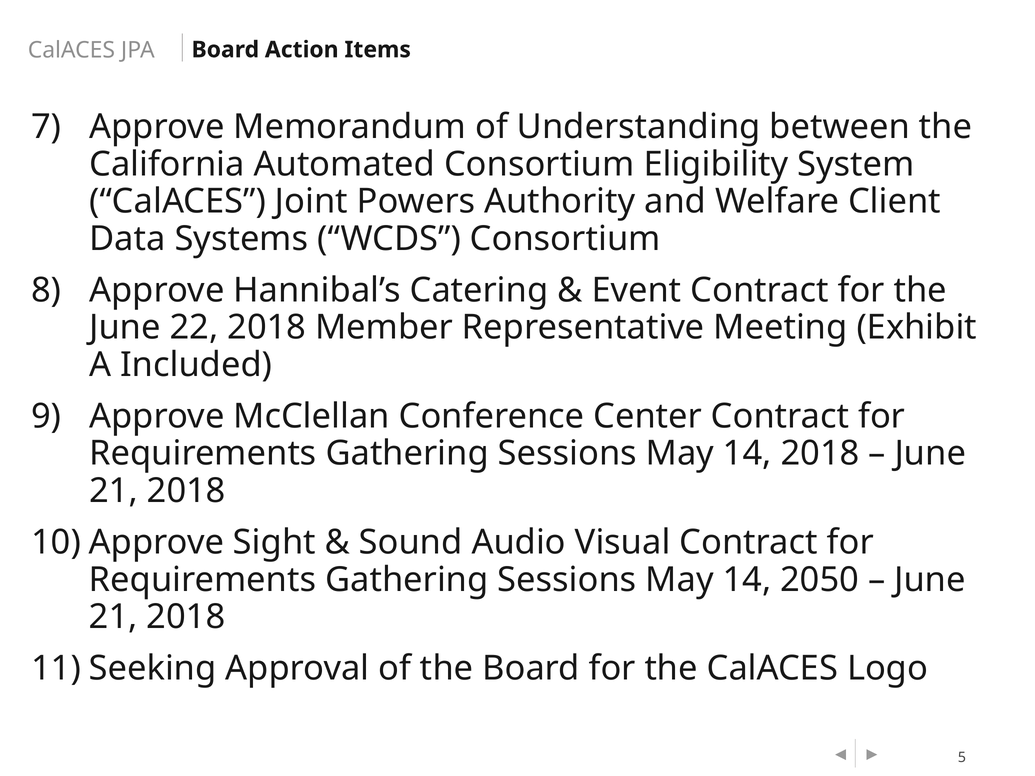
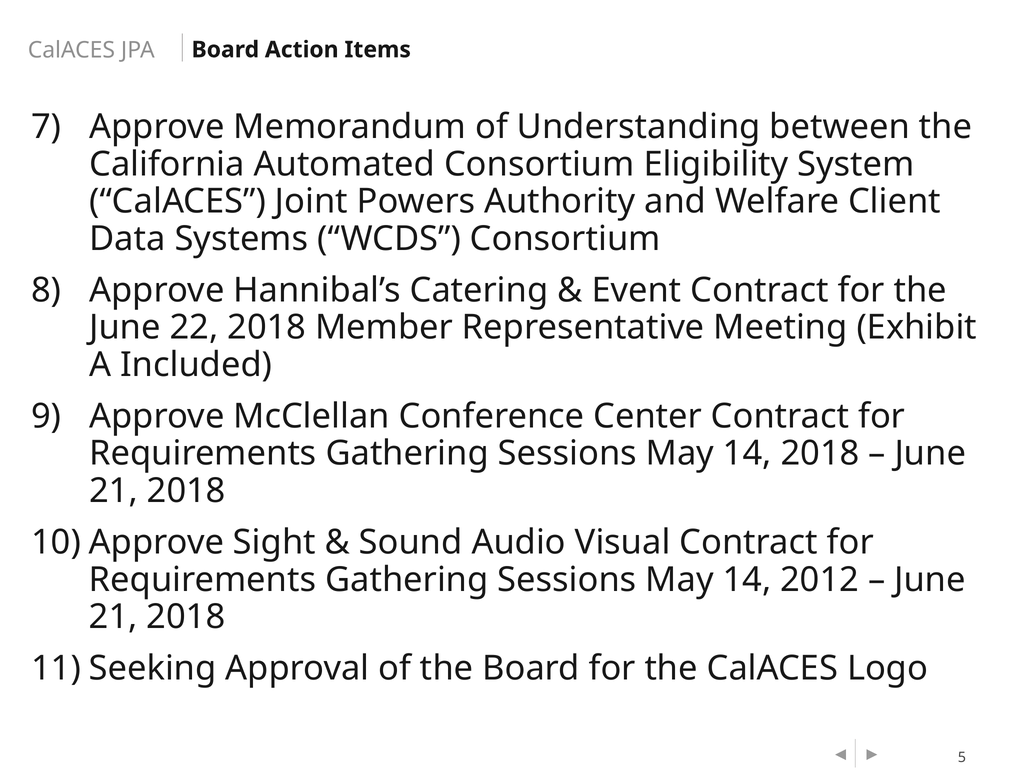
2050: 2050 -> 2012 (820, 580)
